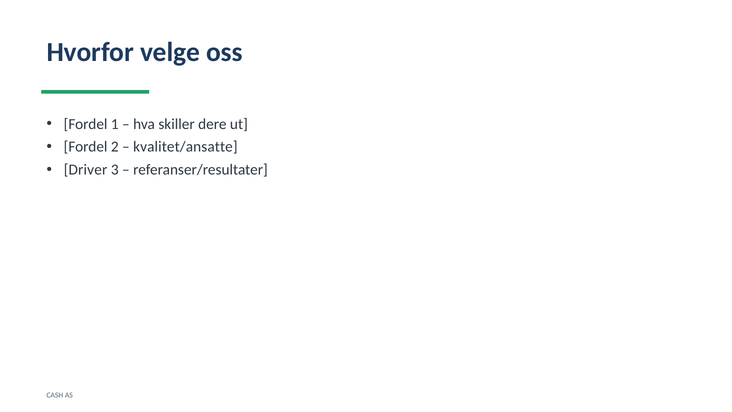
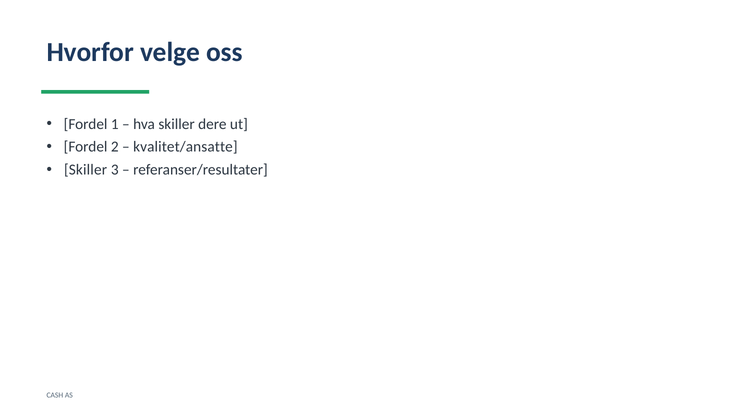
Driver: Driver -> Skiller (86, 170)
